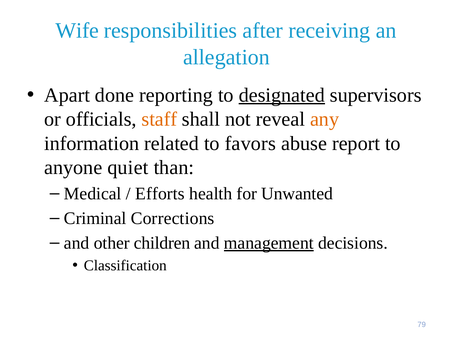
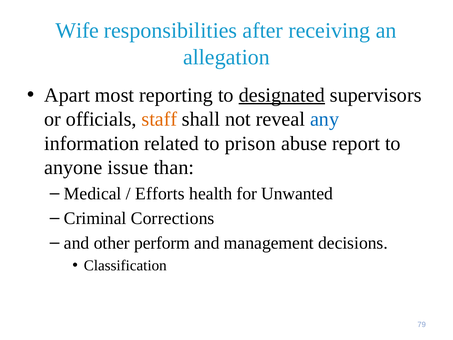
done: done -> most (115, 95)
any colour: orange -> blue (325, 119)
favors: favors -> prison (250, 143)
quiet: quiet -> issue (128, 168)
children: children -> perform (162, 243)
management underline: present -> none (269, 243)
